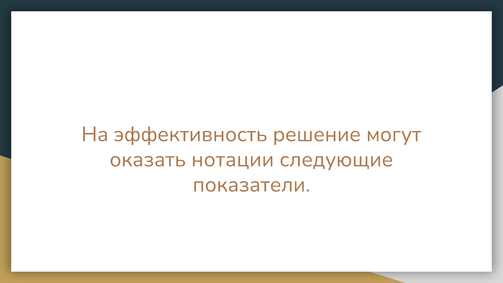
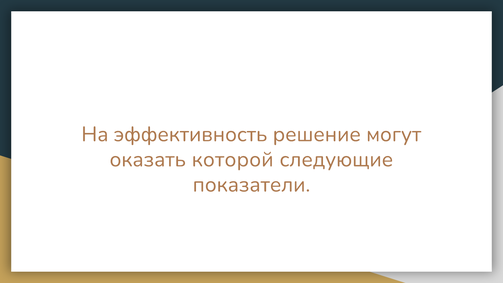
нотации: нотации -> которой (233, 159)
